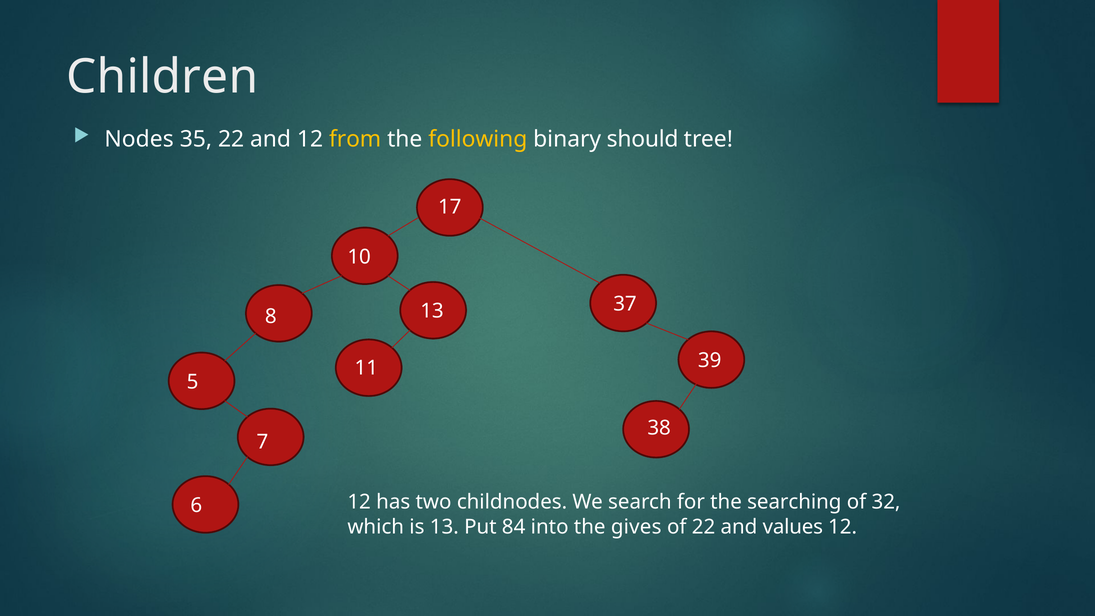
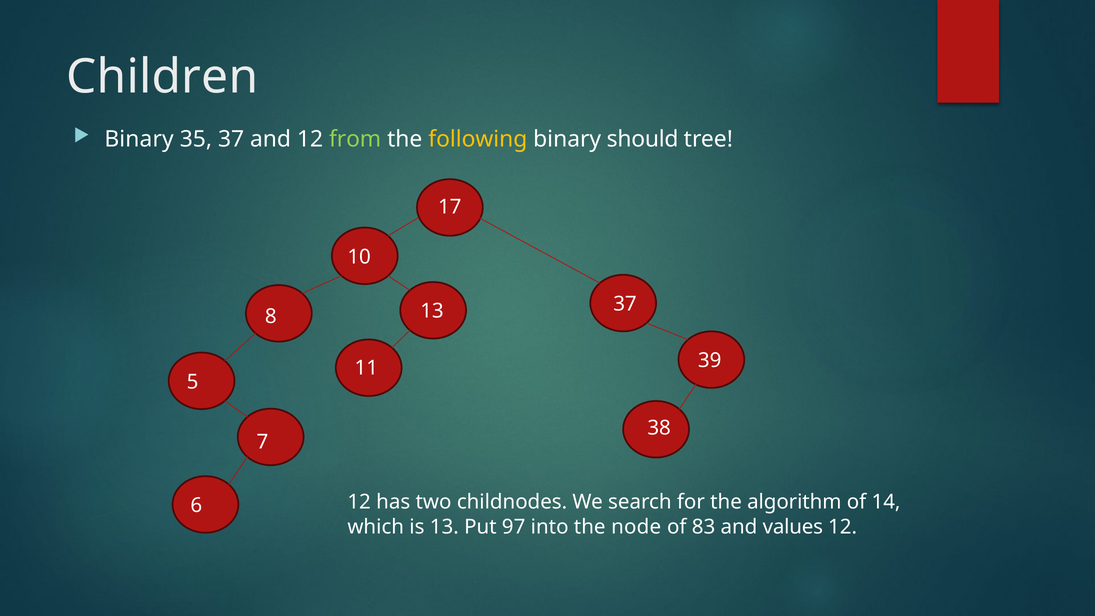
Nodes: Nodes -> Binary (139, 139)
35 22: 22 -> 37 (231, 139)
from colour: yellow -> light green (355, 139)
searching: searching -> algorithm (794, 502)
32: 32 -> 14 (886, 502)
84: 84 -> 97 (514, 527)
gives: gives -> node (636, 527)
of 22: 22 -> 83 (704, 527)
